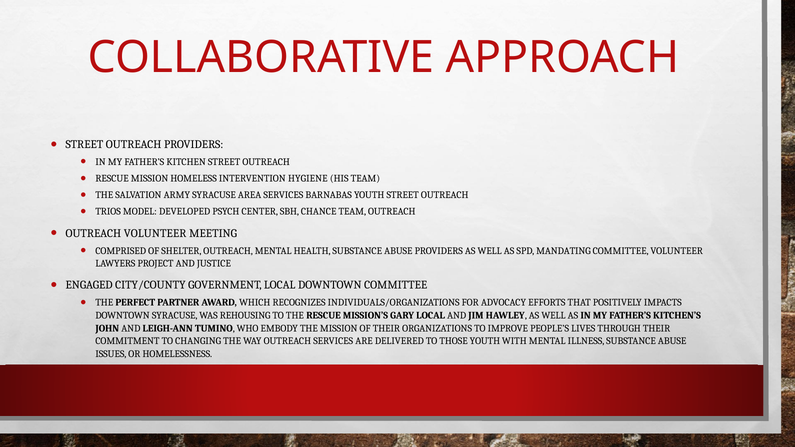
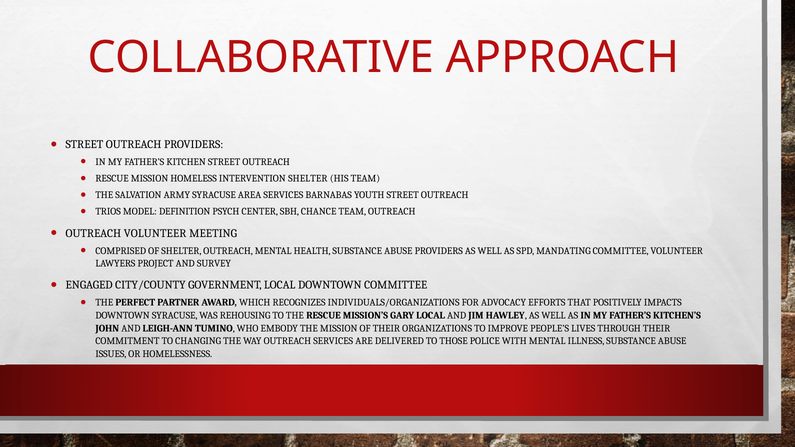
INTERVENTION HYGIENE: HYGIENE -> SHELTER (308, 179)
DEVELOPED: DEVELOPED -> DEFINITION (185, 212)
JUSTICE: JUSTICE -> SURVEY (214, 264)
THOSE YOUTH: YOUTH -> POLICE (485, 341)
